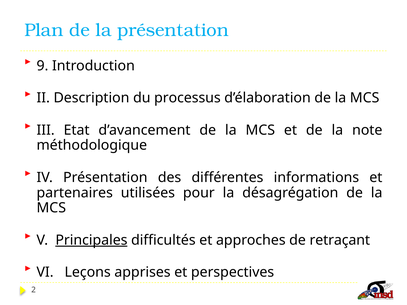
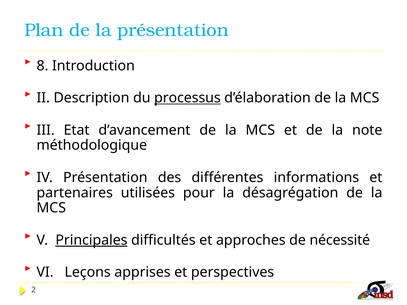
9: 9 -> 8 (42, 66)
processus underline: none -> present (187, 98)
retraçant: retraçant -> nécessité (340, 240)
